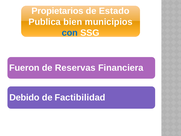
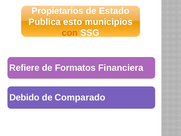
bien: bien -> esto (73, 22)
con colour: blue -> orange (70, 33)
Fueron: Fueron -> Refiere (24, 68)
Reservas: Reservas -> Formatos (75, 68)
Factibilidad: Factibilidad -> Comparado (80, 97)
